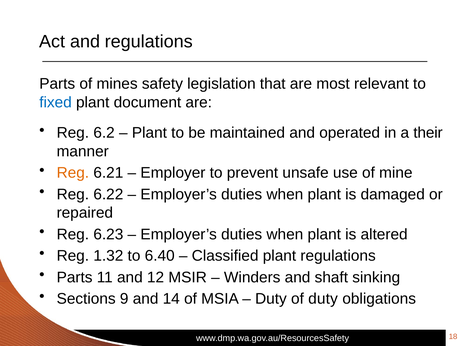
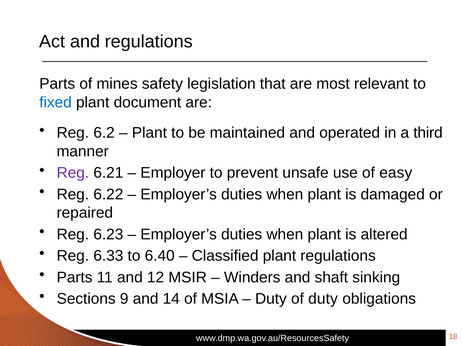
their: their -> third (428, 133)
Reg colour: orange -> purple (73, 173)
mine: mine -> easy (396, 173)
1.32: 1.32 -> 6.33 (108, 256)
